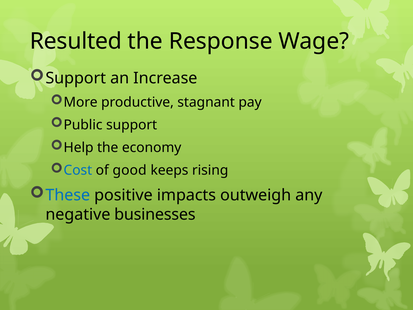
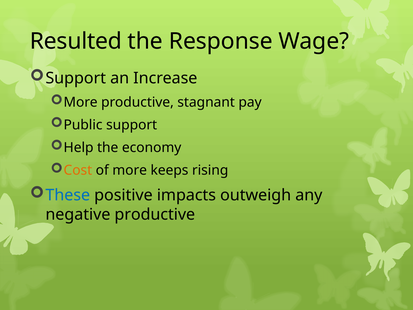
Cost colour: blue -> orange (78, 170)
of good: good -> more (130, 170)
negative businesses: businesses -> productive (155, 214)
